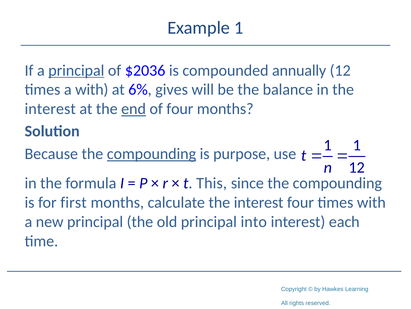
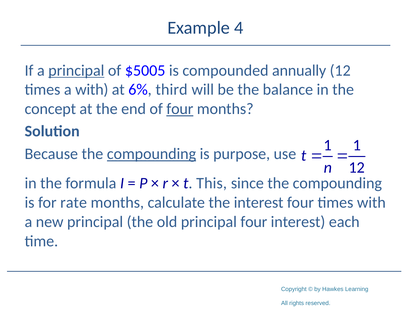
Example 1: 1 -> 4 (239, 28)
$2036: $2036 -> $5005 (145, 70)
gives: gives -> third (172, 89)
interest: interest -> concept (50, 109)
end underline: present -> none (134, 109)
four underline: none -> present (180, 109)
first: first -> rate (74, 202)
principal into: into -> four (254, 221)
